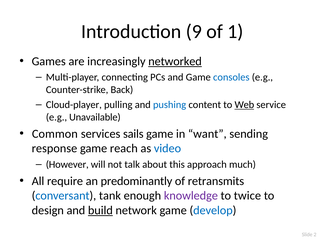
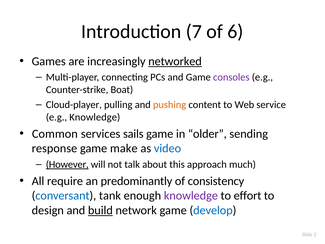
9: 9 -> 7 (194, 31)
1: 1 -> 6 (235, 31)
consoles colour: blue -> purple (231, 77)
Back: Back -> Boat (122, 90)
pushing colour: blue -> orange (170, 105)
Web underline: present -> none (244, 105)
e.g Unavailable: Unavailable -> Knowledge (95, 117)
want: want -> older (207, 134)
reach: reach -> make (124, 148)
However underline: none -> present (67, 164)
retransmits: retransmits -> consistency (216, 181)
twice: twice -> effort (248, 195)
